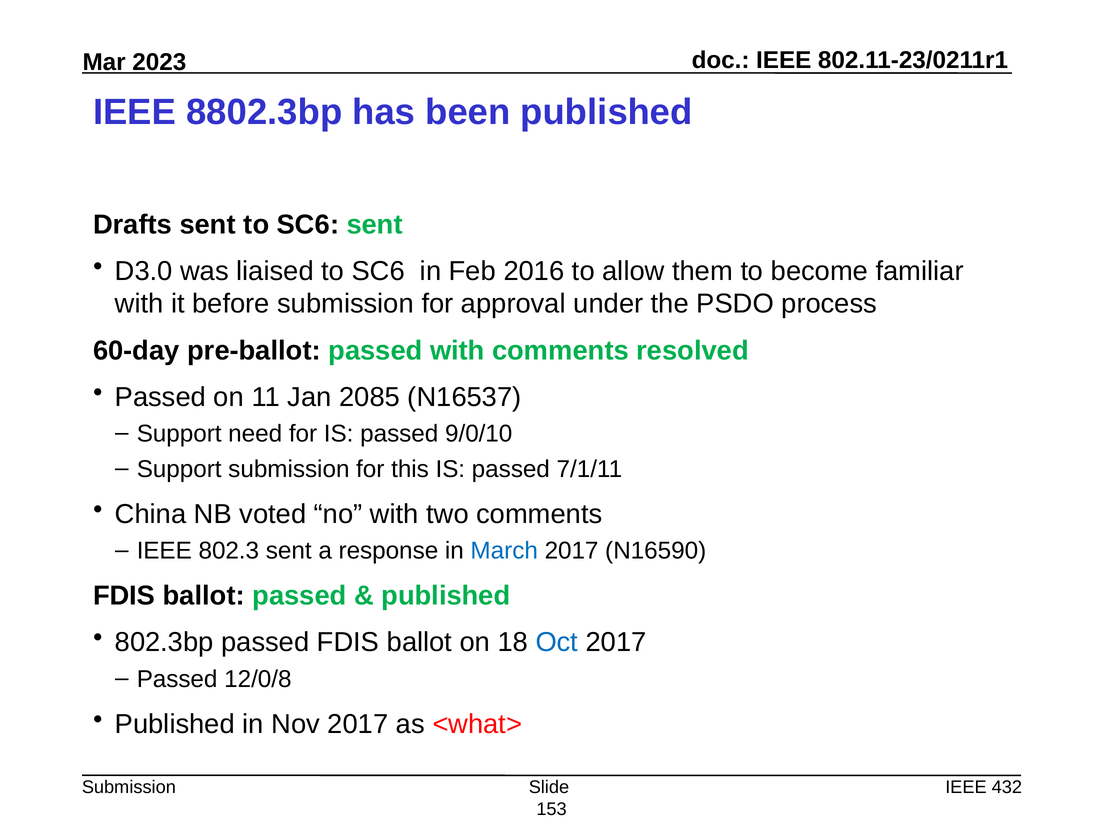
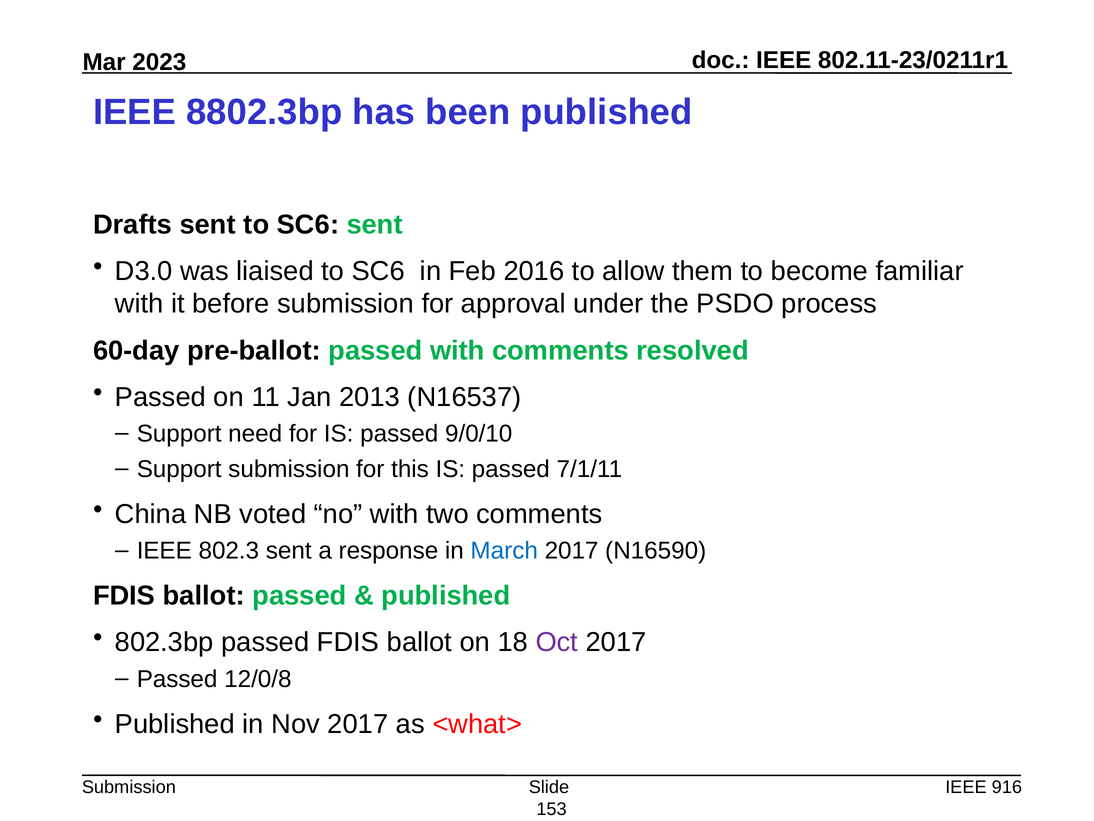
2085: 2085 -> 2013 (370, 397)
Oct colour: blue -> purple (557, 642)
432: 432 -> 916 (1007, 787)
